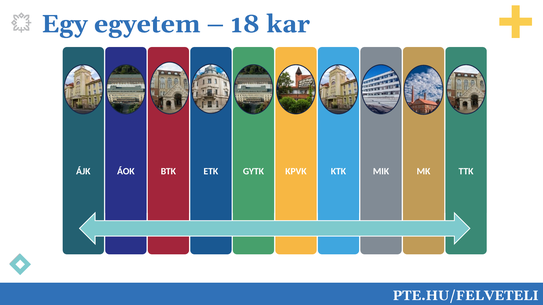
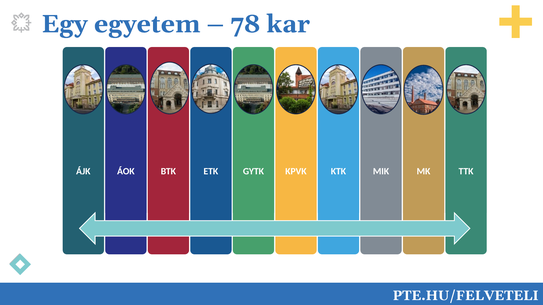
18: 18 -> 78 (245, 24)
